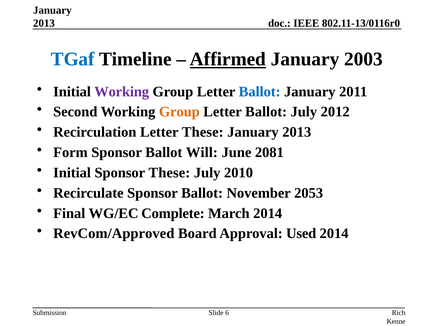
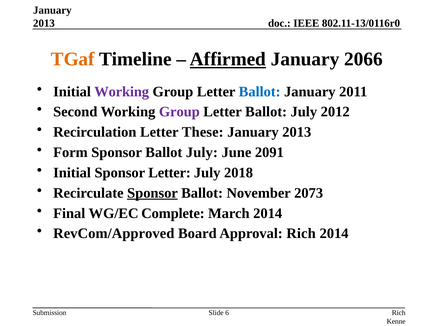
TGaf colour: blue -> orange (73, 59)
2003: 2003 -> 2066 (364, 59)
Group colour: orange -> purple (179, 112)
Sponsor Ballot Will: Will -> July (202, 152)
2081: 2081 -> 2091 (269, 152)
Sponsor These: These -> Letter (170, 172)
2010: 2010 -> 2018 (239, 172)
Sponsor underline: none -> present (152, 193)
2053: 2053 -> 2073 (309, 193)
Approval Used: Used -> Rich (301, 233)
